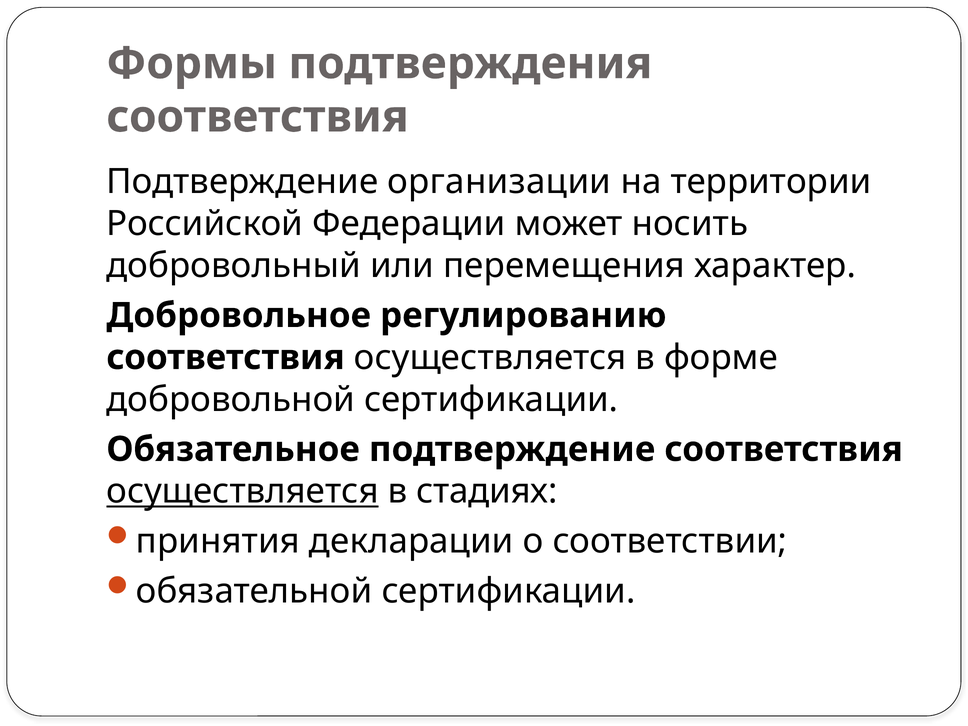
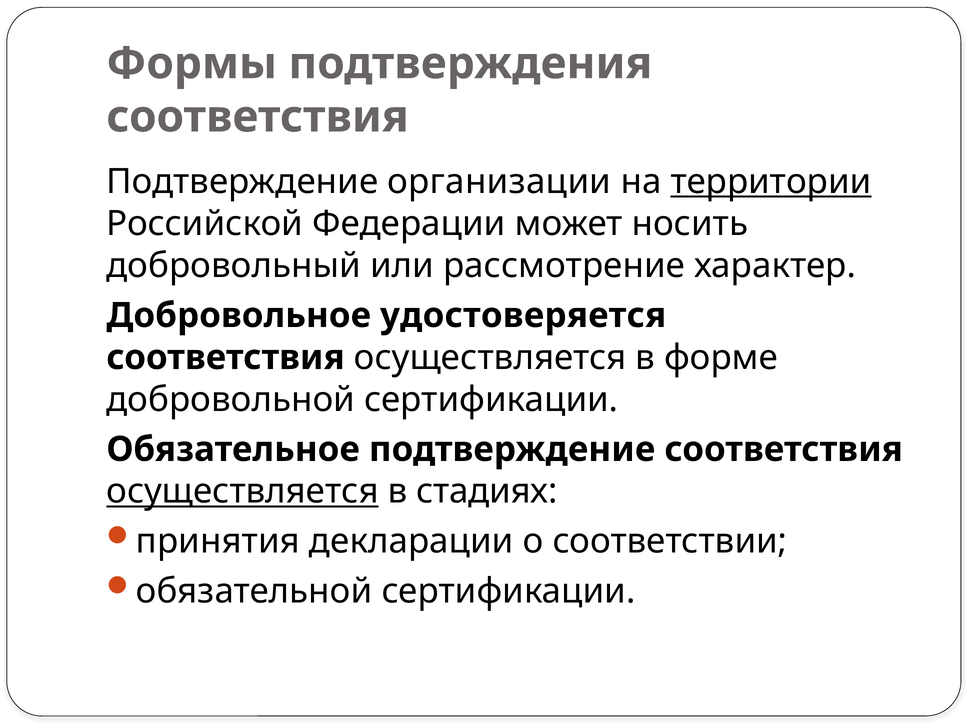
территории underline: none -> present (771, 182)
перемещения: перемещения -> рассмотрение (564, 266)
регулированию: регулированию -> удостоверяется (523, 315)
